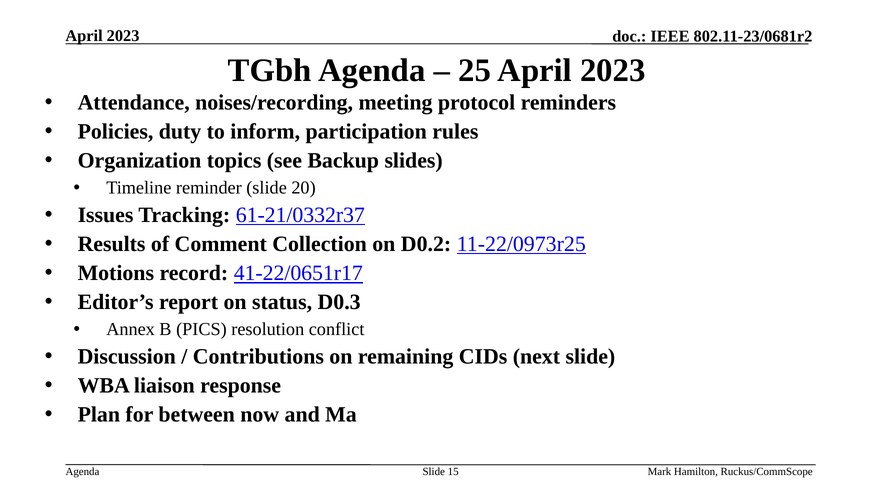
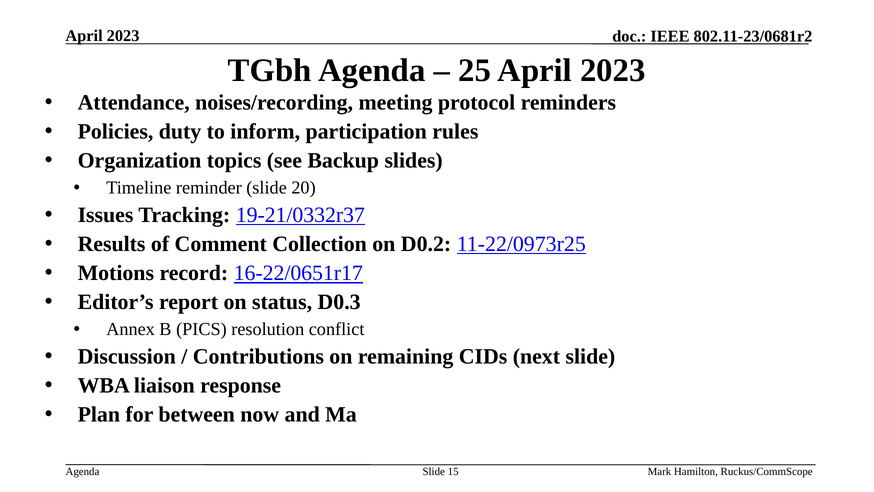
61-21/0332r37: 61-21/0332r37 -> 19-21/0332r37 (300, 215)
41-22/0651r17: 41-22/0651r17 -> 16-22/0651r17 (298, 273)
